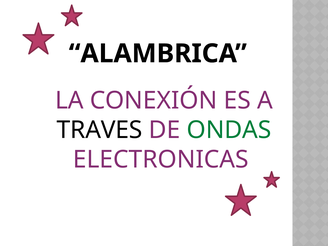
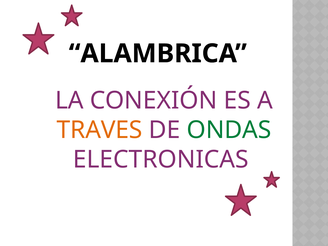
TRAVES colour: black -> orange (100, 130)
